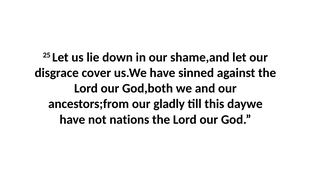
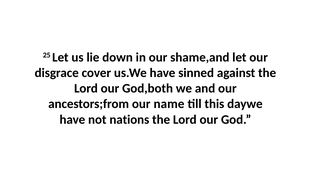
gladly: gladly -> name (169, 104)
